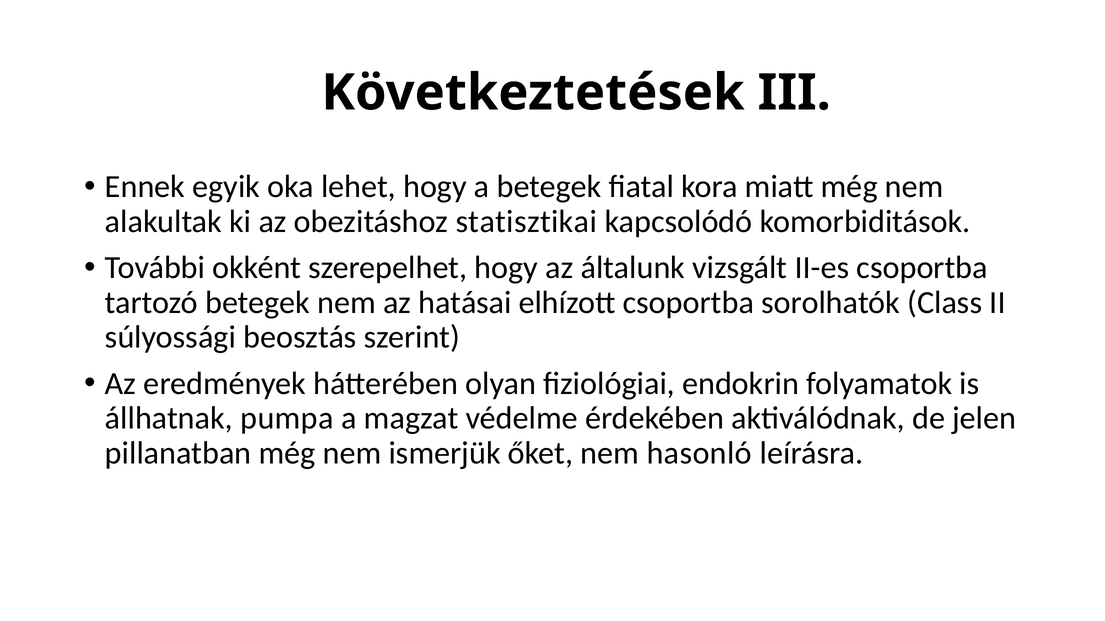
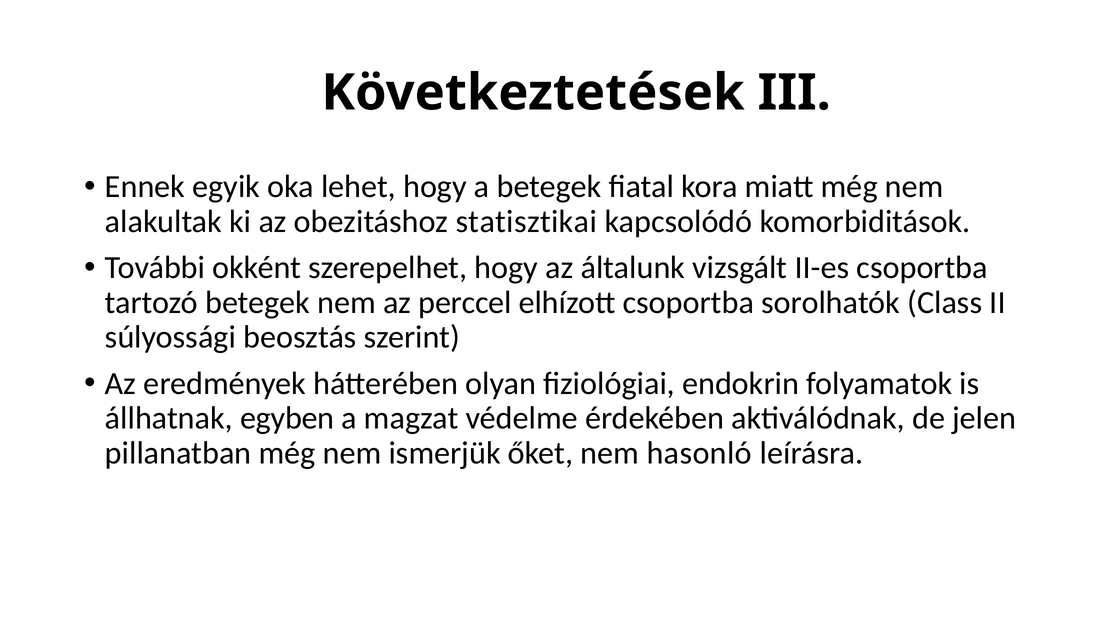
hatásai: hatásai -> perccel (465, 303)
pumpa: pumpa -> egyben (287, 419)
